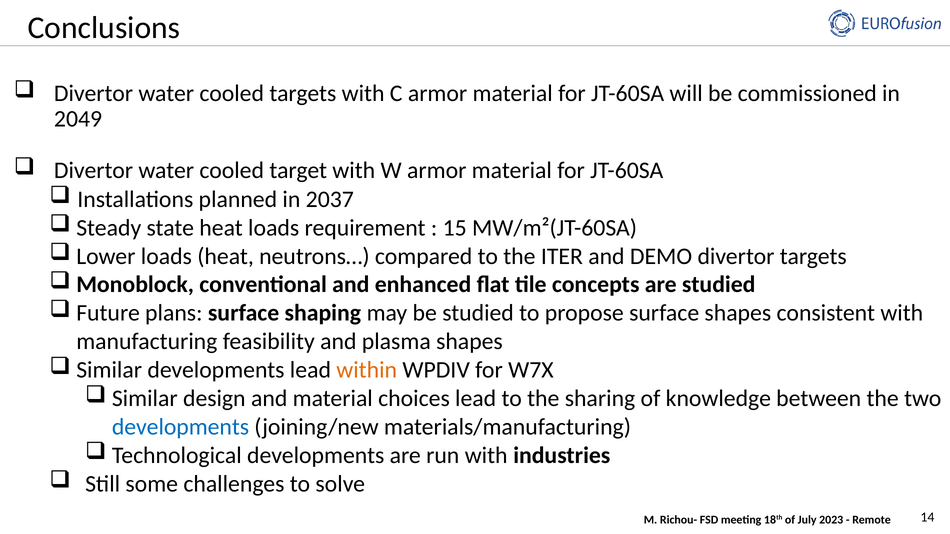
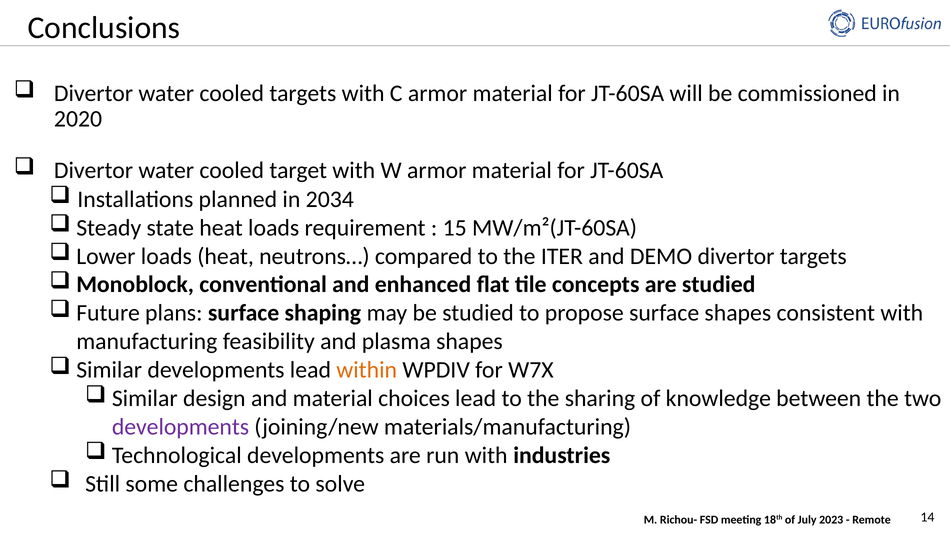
2049: 2049 -> 2020 (78, 119)
2037: 2037 -> 2034 (330, 199)
developments colour: blue -> purple (180, 427)
